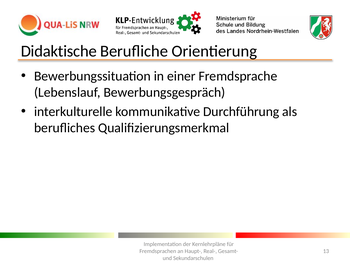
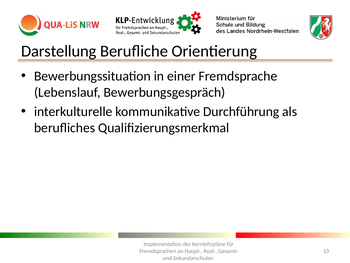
Didaktische: Didaktische -> Darstellung (59, 51)
